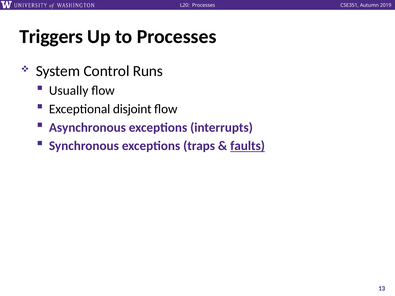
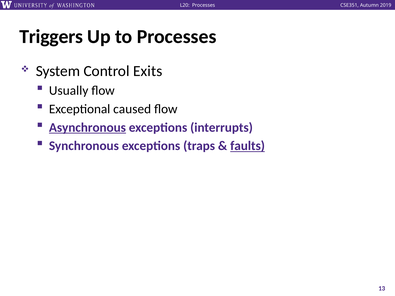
Runs: Runs -> Exits (148, 71)
disjoint: disjoint -> caused (132, 109)
Asynchronous underline: none -> present (87, 128)
